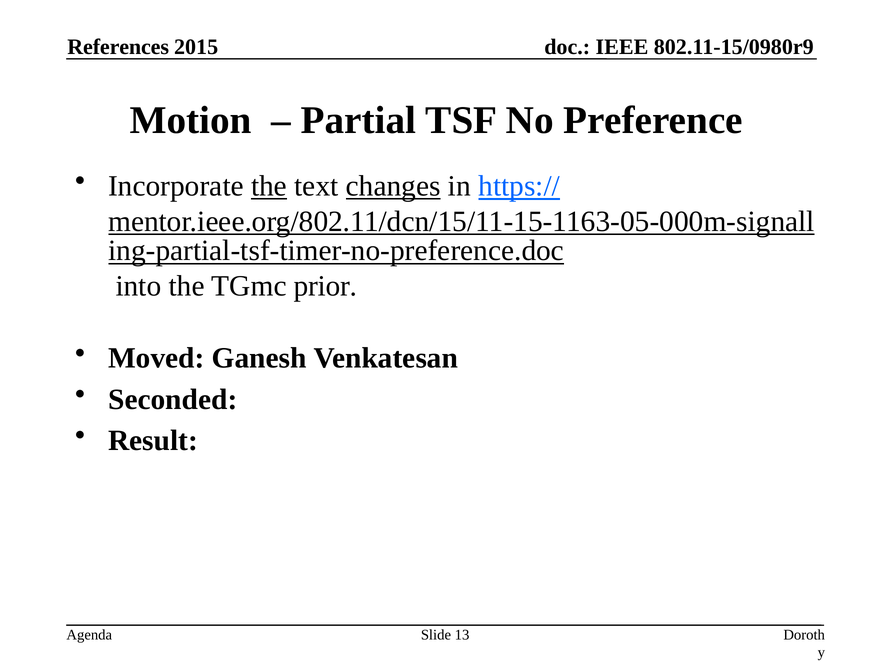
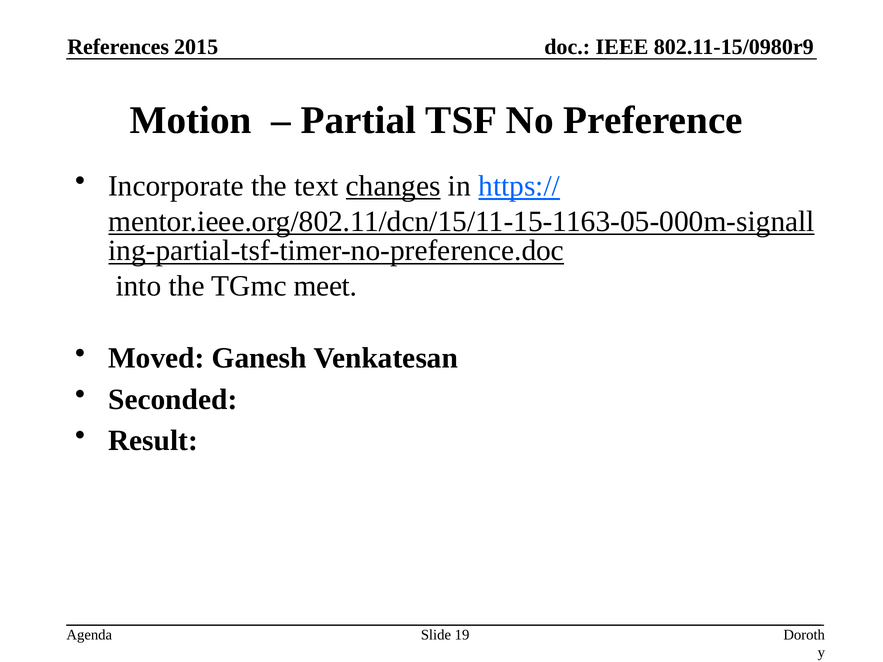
the underline: present -> none (269, 186)
prior: prior -> meet (326, 286)
13: 13 -> 19 (462, 635)
